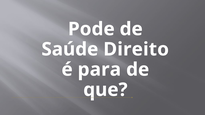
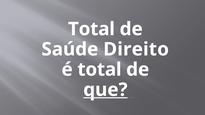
Pode: Pode -> Total (91, 29)
é para: para -> total (100, 70)
que underline: none -> present (105, 90)
